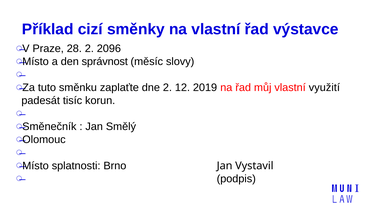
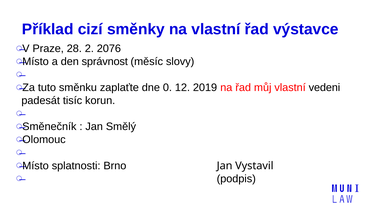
2096: 2096 -> 2076 (109, 49)
dne 2: 2 -> 0 (167, 88)
využití: využití -> vedeni (324, 88)
